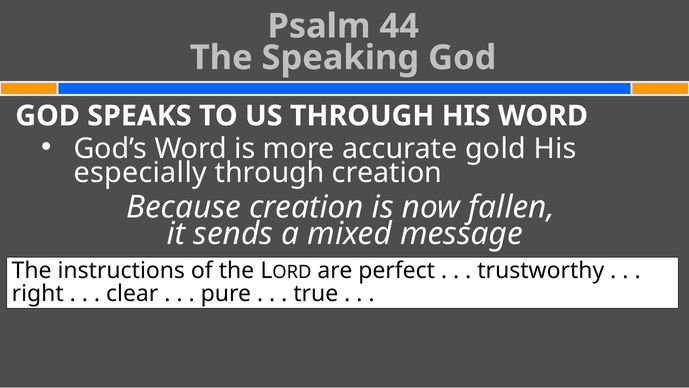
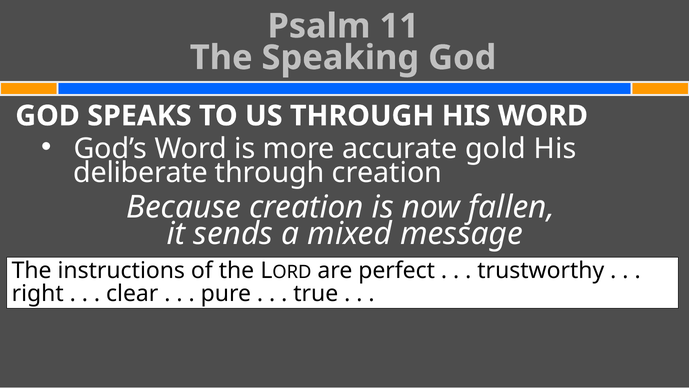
44: 44 -> 11 (399, 26)
especially: especially -> deliberate (141, 173)
